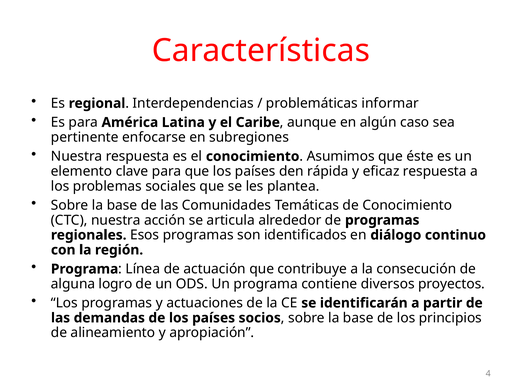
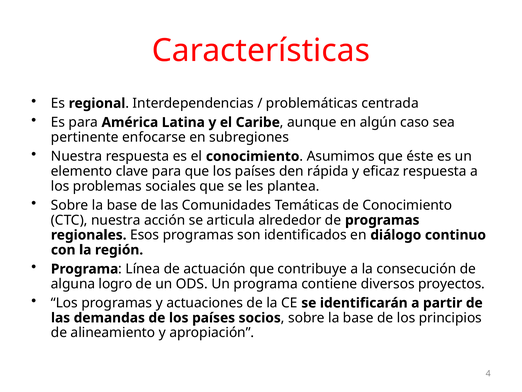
informar: informar -> centrada (390, 103)
